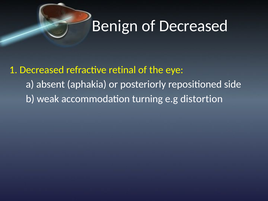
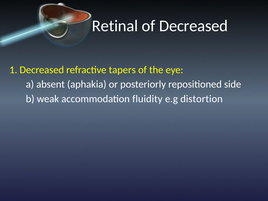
Benign: Benign -> Retinal (115, 26)
retinal: retinal -> tapers (122, 70)
turning: turning -> fluidity (147, 99)
